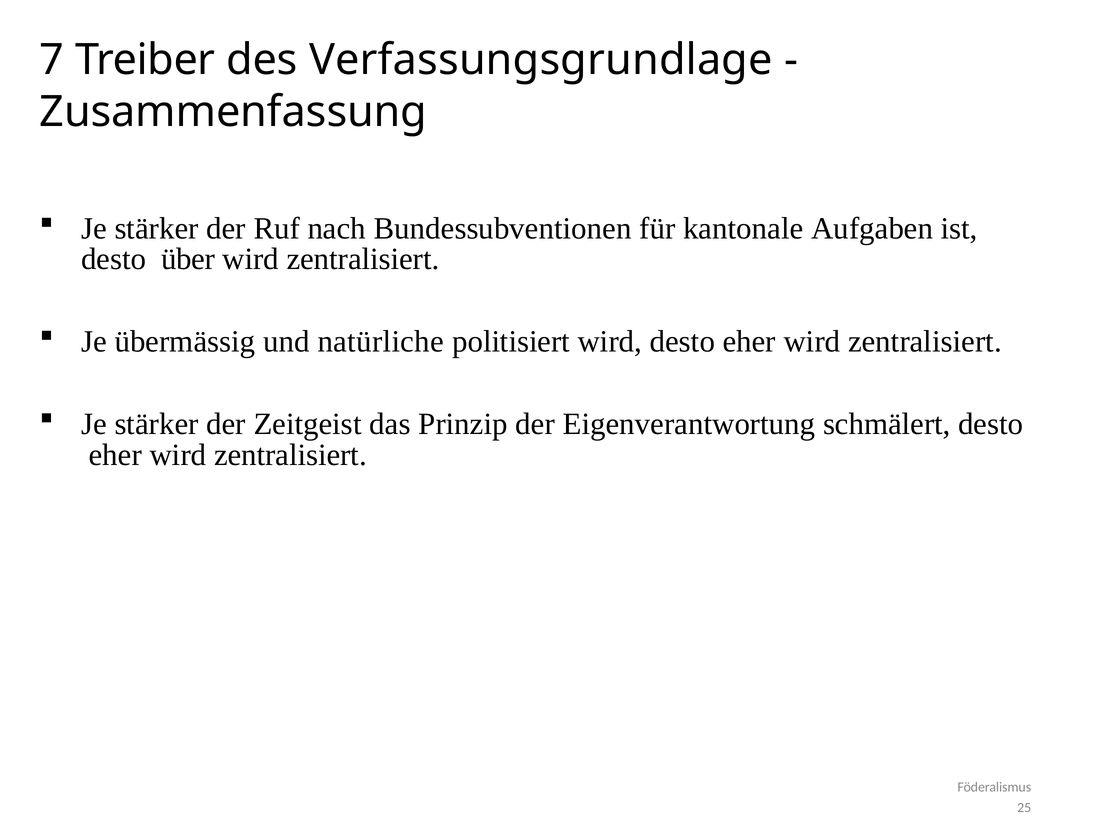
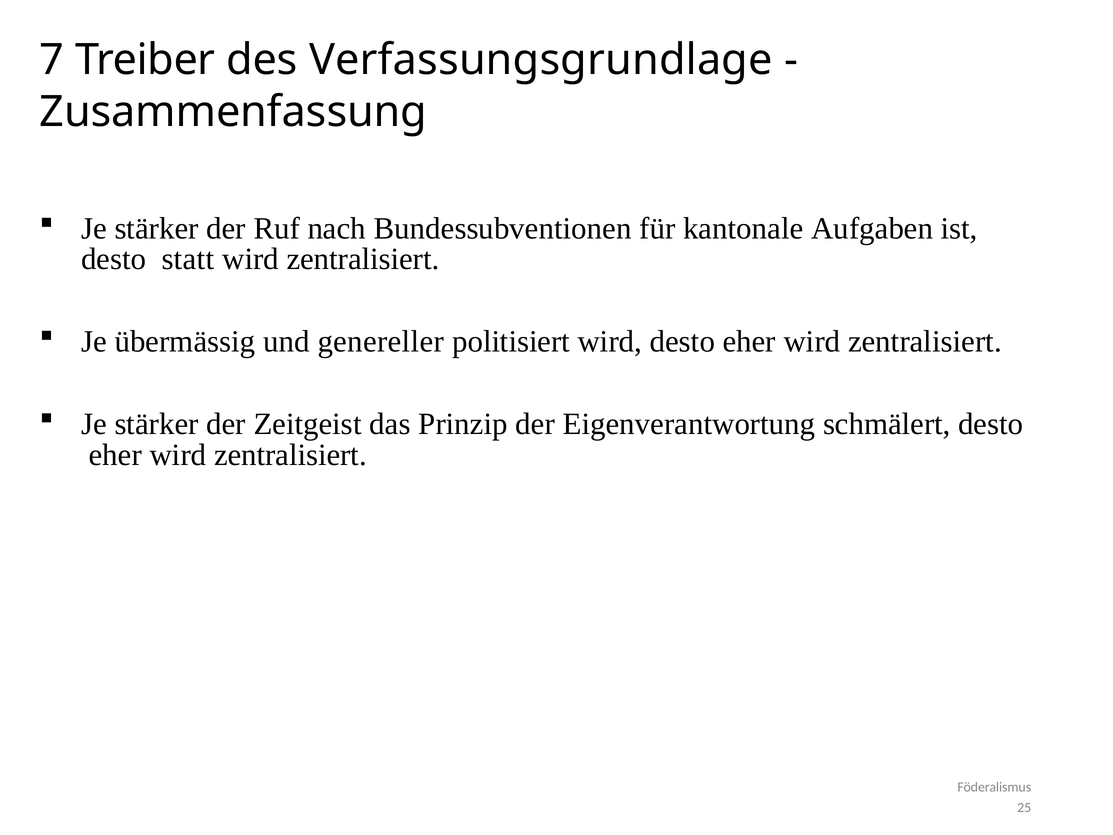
über: über -> statt (188, 259)
natürliche: natürliche -> genereller (381, 342)
